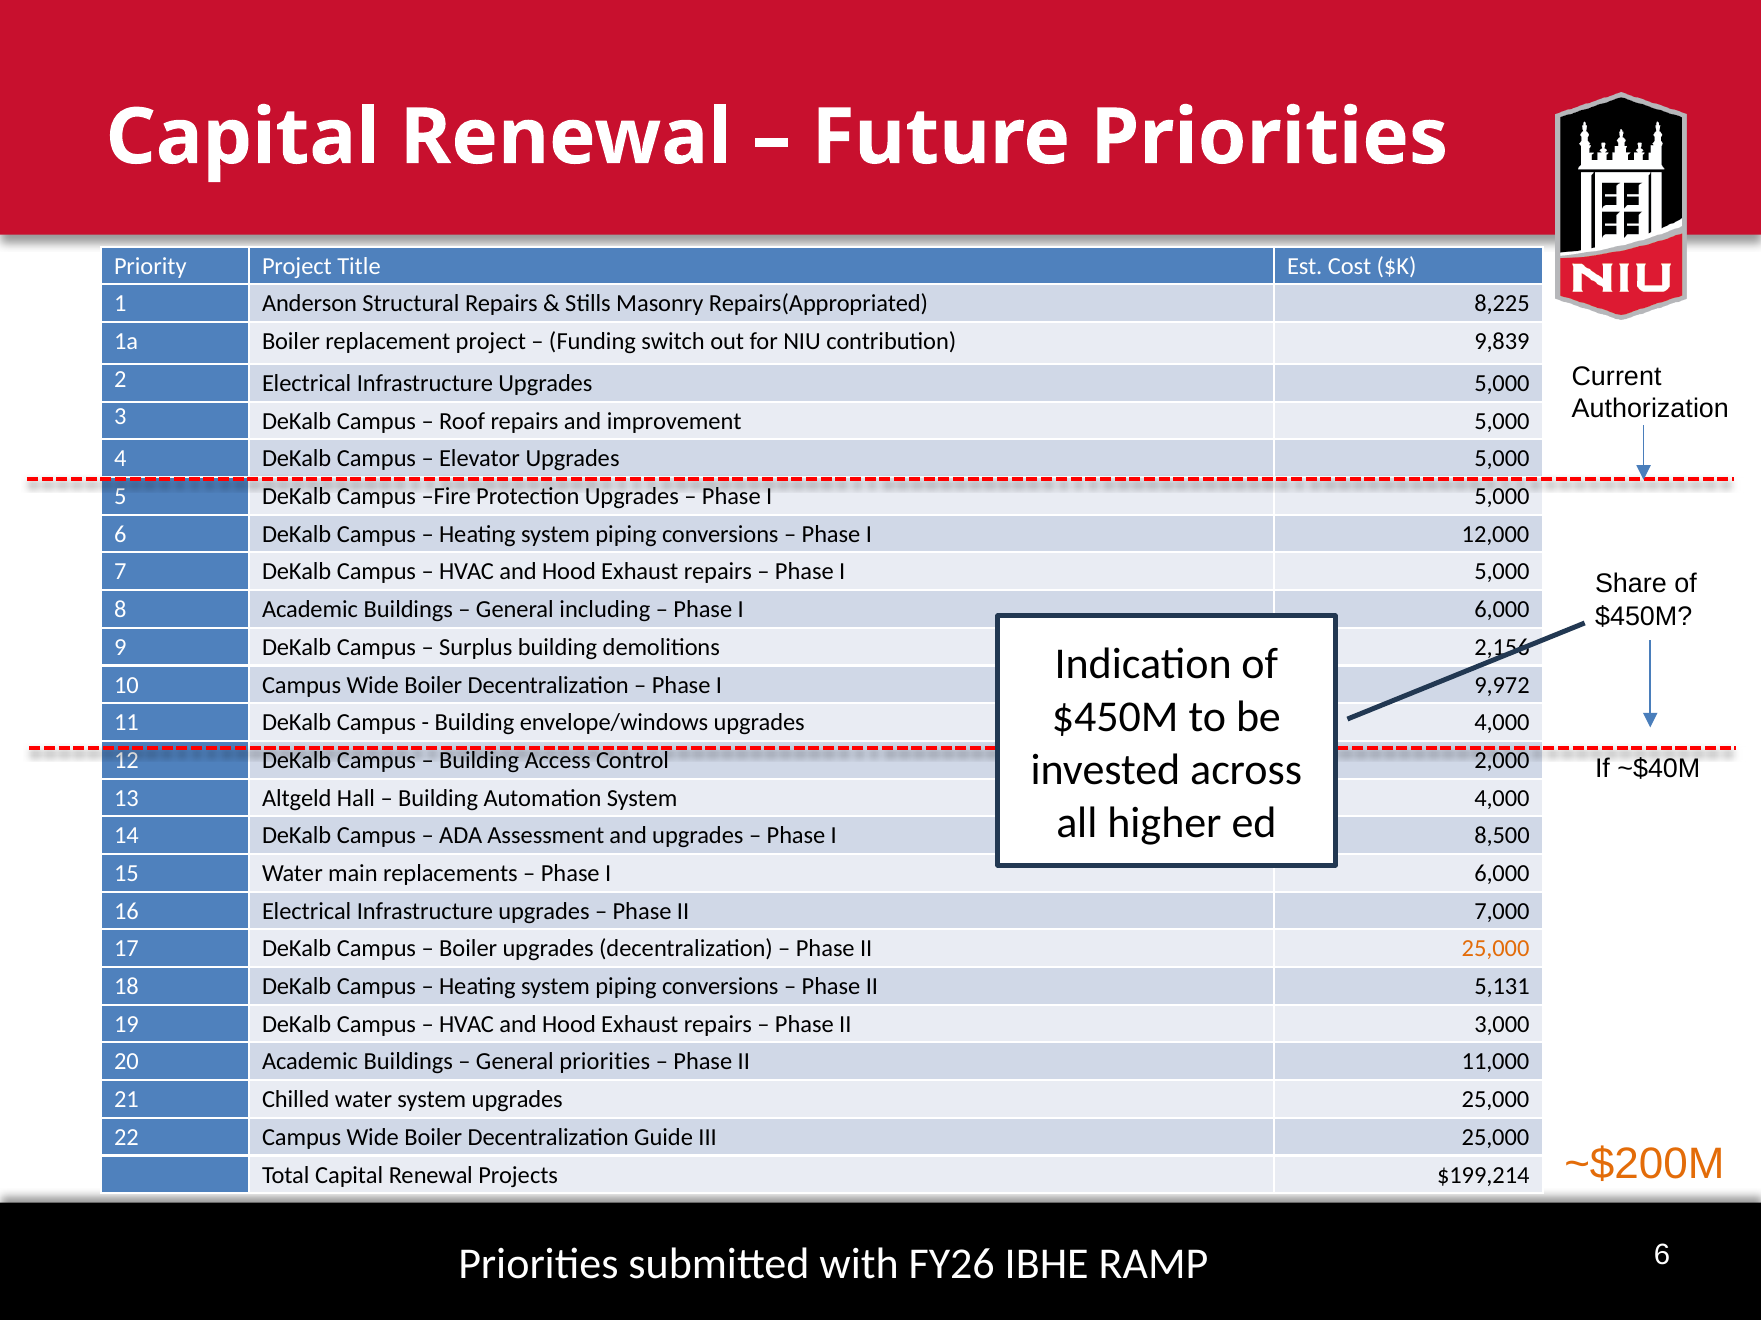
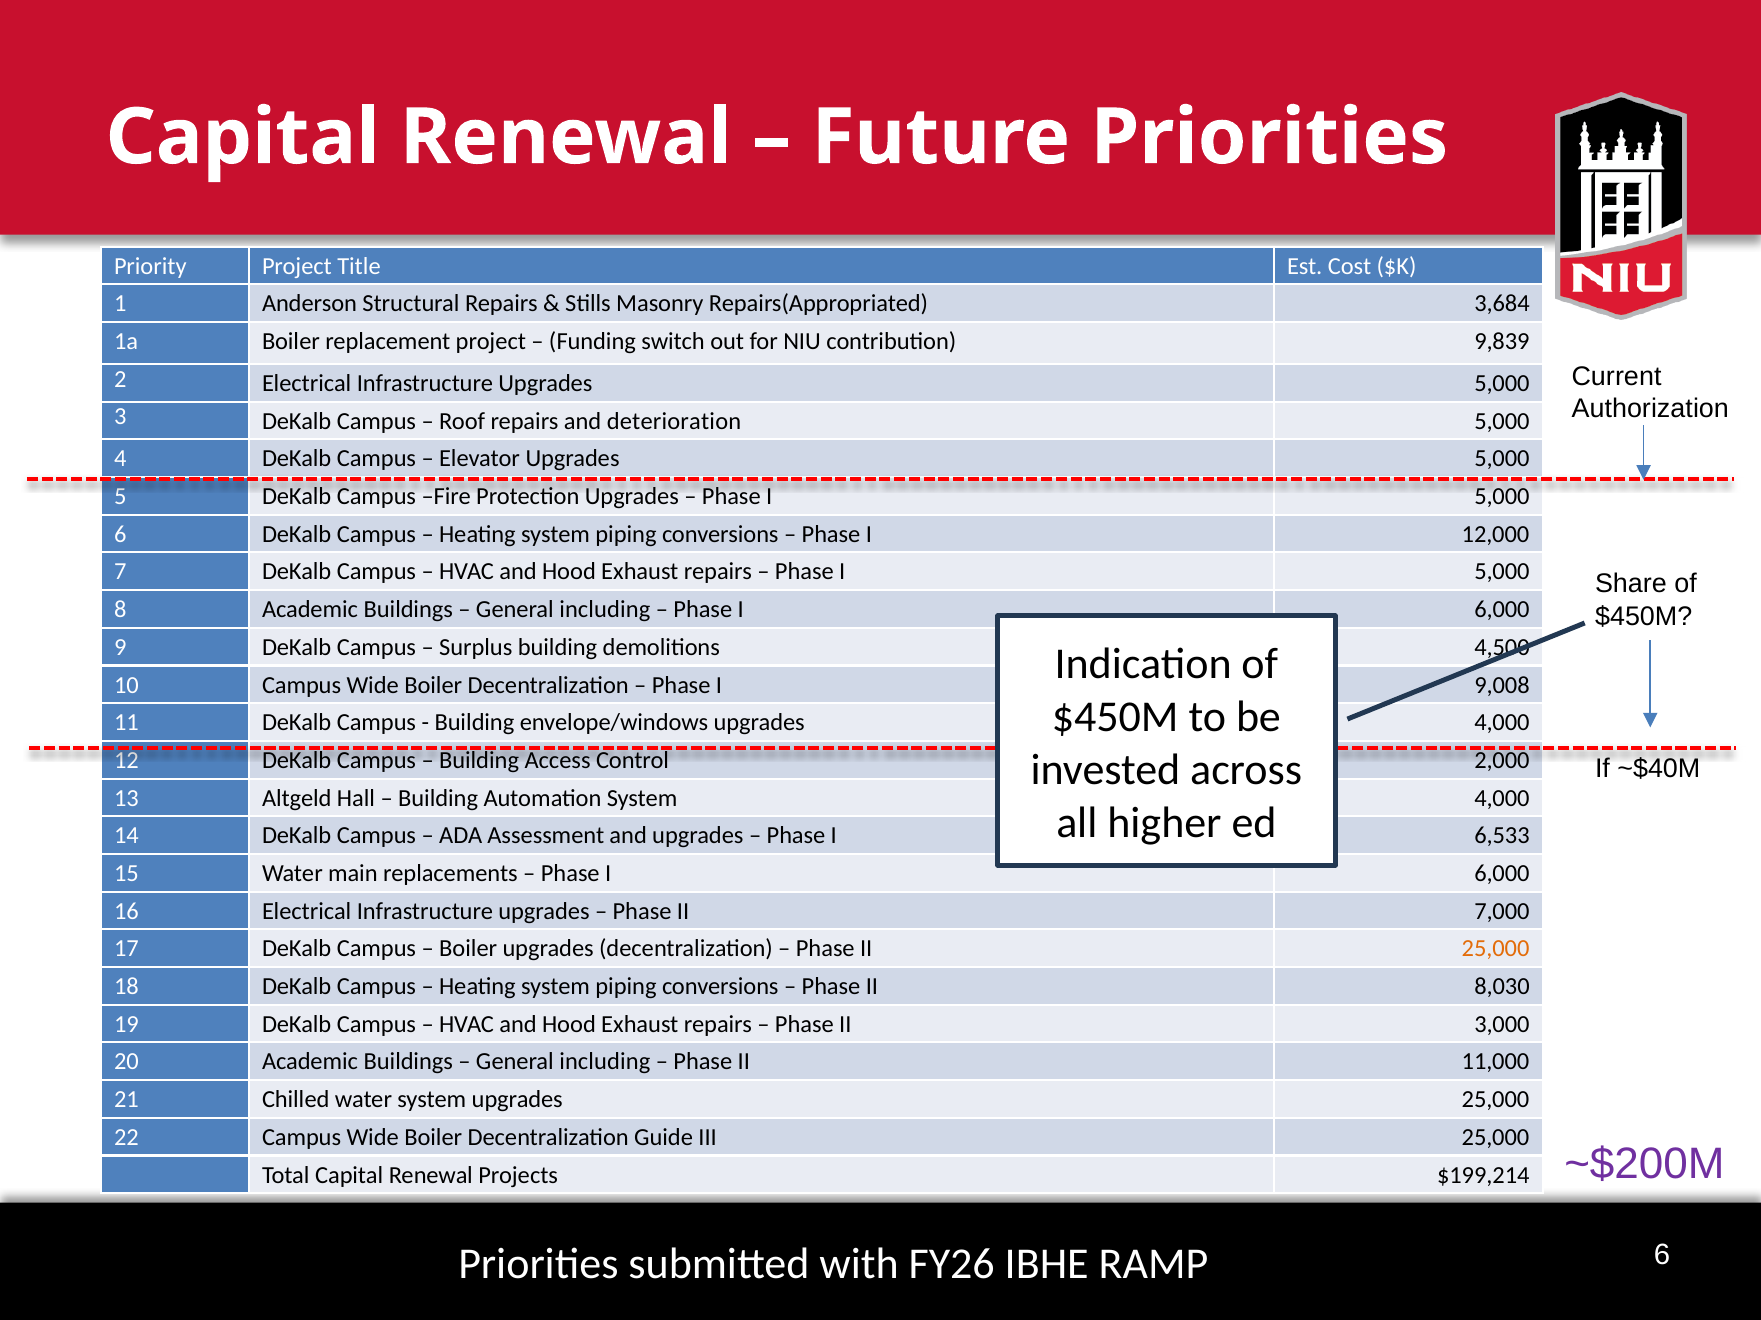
8,225: 8,225 -> 3,684 (1502, 304)
improvement: improvement -> deterioration (674, 421)
2,156: 2,156 -> 4,500 (1502, 648)
9,972: 9,972 -> 9,008 (1502, 685)
8,500: 8,500 -> 6,533 (1502, 836)
5,131: 5,131 -> 8,030 (1502, 987)
priorities: priorities -> including (605, 1063)
~$200M colour: orange -> purple (1644, 1164)
